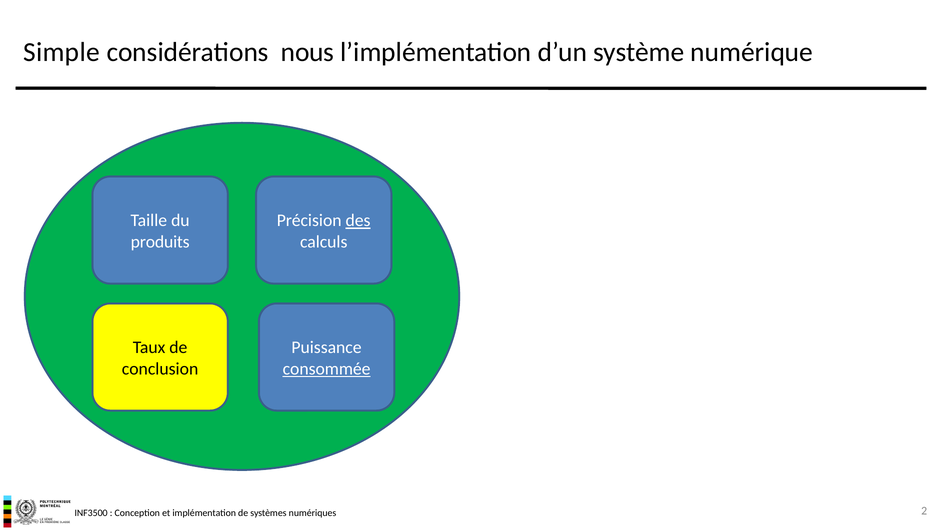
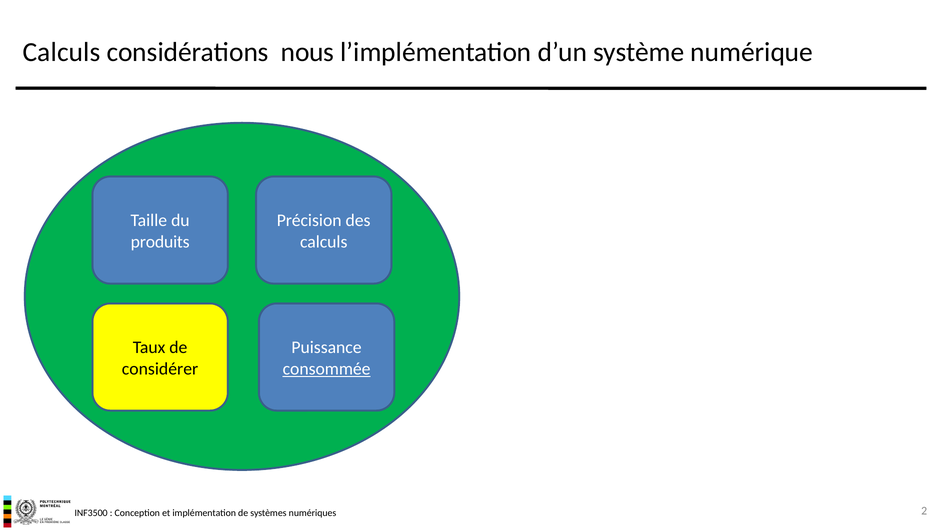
Simple: Simple -> Calculs (62, 52)
des underline: present -> none (358, 221)
conclusion: conclusion -> considérer (160, 369)
